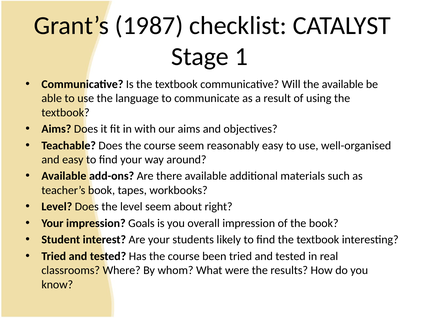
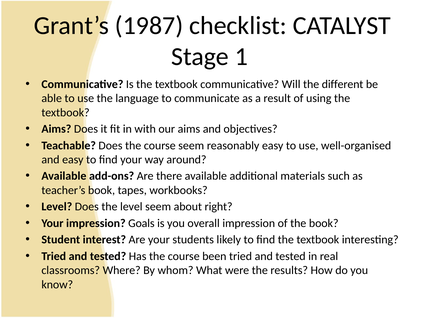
the available: available -> different (343, 84)
